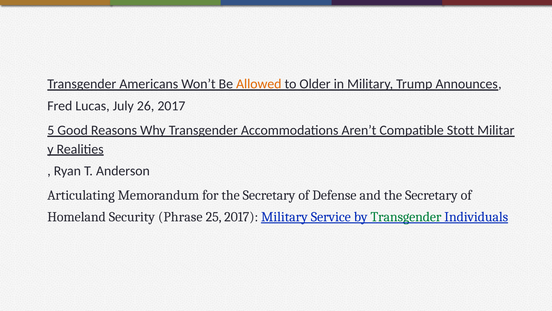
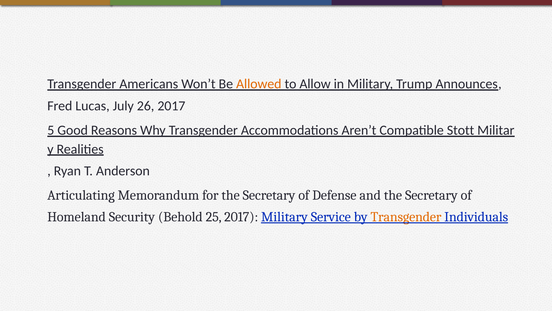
Older: Older -> Allow (315, 84)
Phrase: Phrase -> Behold (180, 217)
Transgender colour: green -> orange (406, 217)
